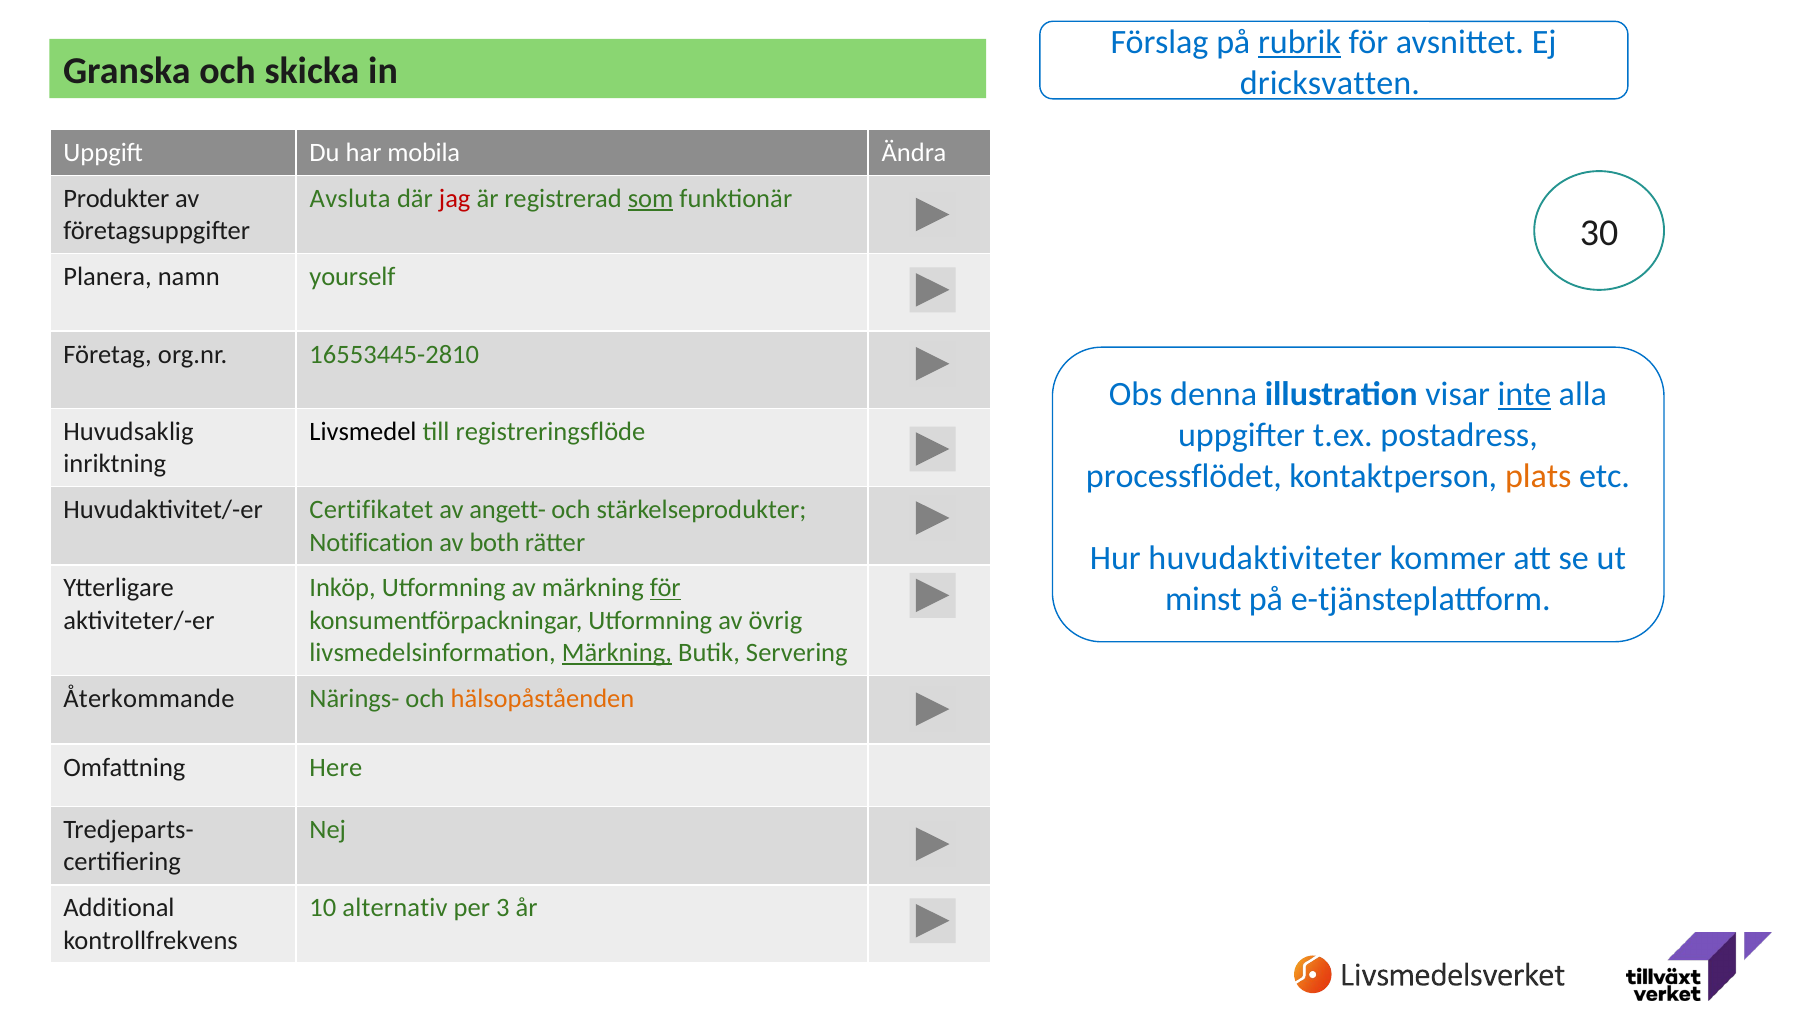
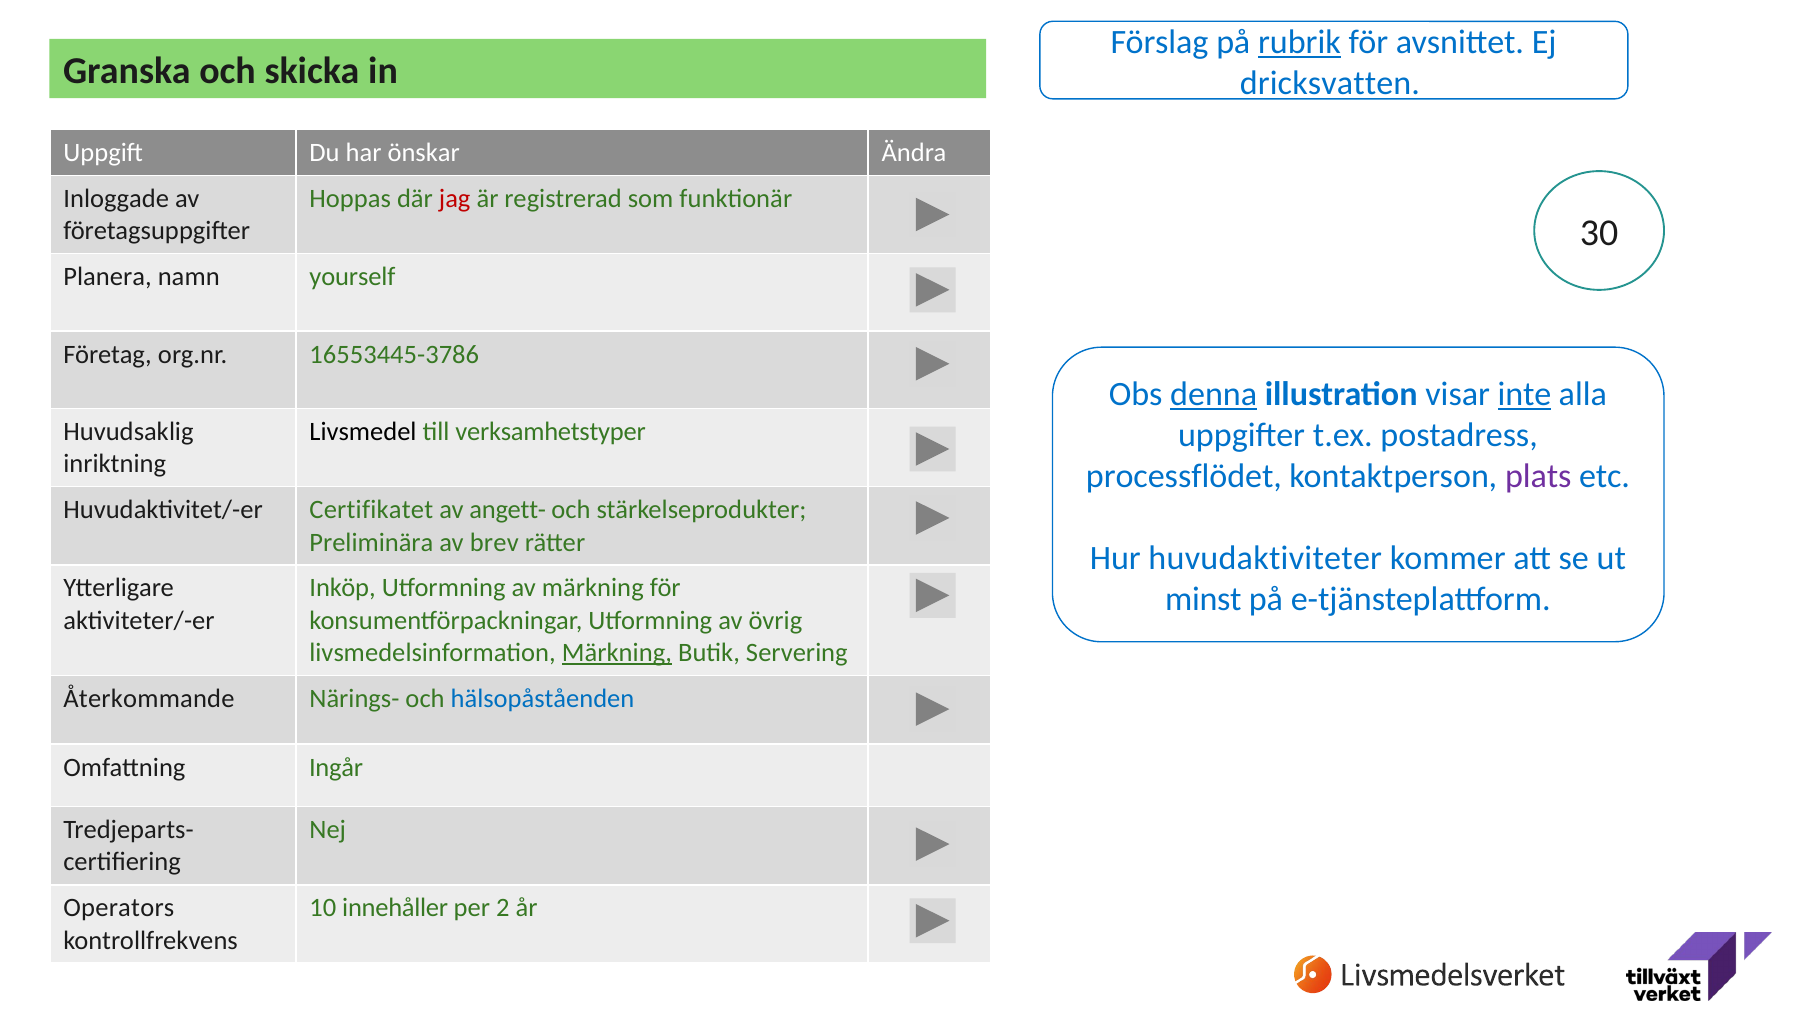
mobila: mobila -> önskar (424, 153)
Produkter: Produkter -> Inloggade (116, 199)
Avsluta: Avsluta -> Hoppas (350, 199)
som underline: present -> none (651, 199)
16553445-2810: 16553445-2810 -> 16553445-3786 (394, 354)
denna underline: none -> present (1214, 395)
registreringsflöde: registreringsflöde -> verksamhetstyper (551, 432)
plats colour: orange -> purple (1538, 476)
Notification: Notification -> Preliminära (371, 542)
both: both -> brev (494, 542)
för underline: present -> none (665, 588)
hälsopåståenden colour: orange -> blue (542, 699)
Here: Here -> Ingår (336, 768)
Additional: Additional -> Operators (119, 908)
alternativ: alternativ -> innehåller (395, 908)
3: 3 -> 2 (503, 908)
